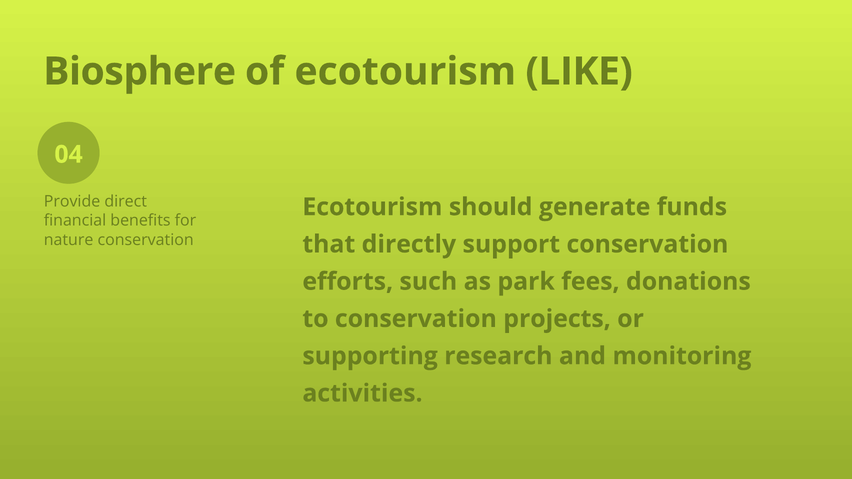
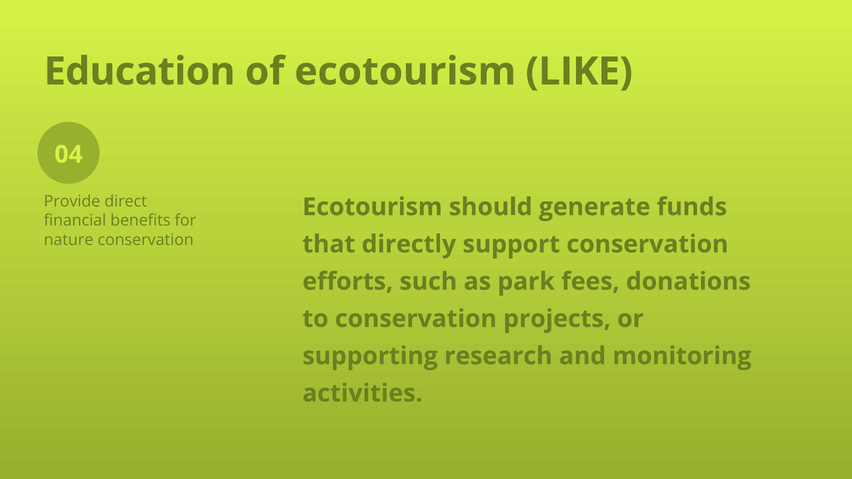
Biosphere: Biosphere -> Education (140, 72)
